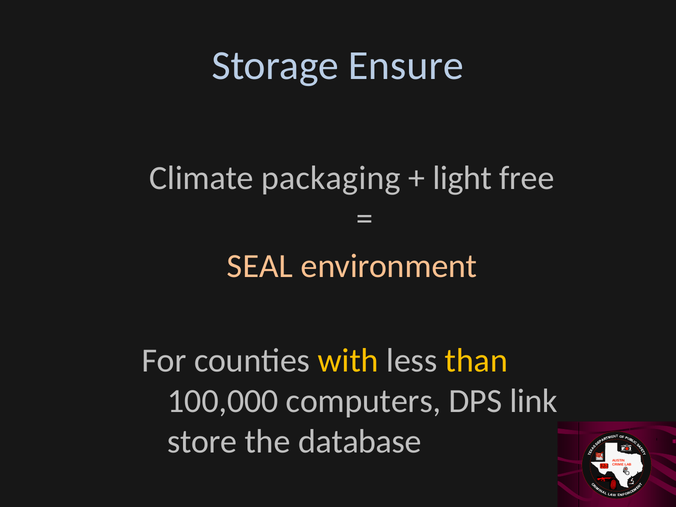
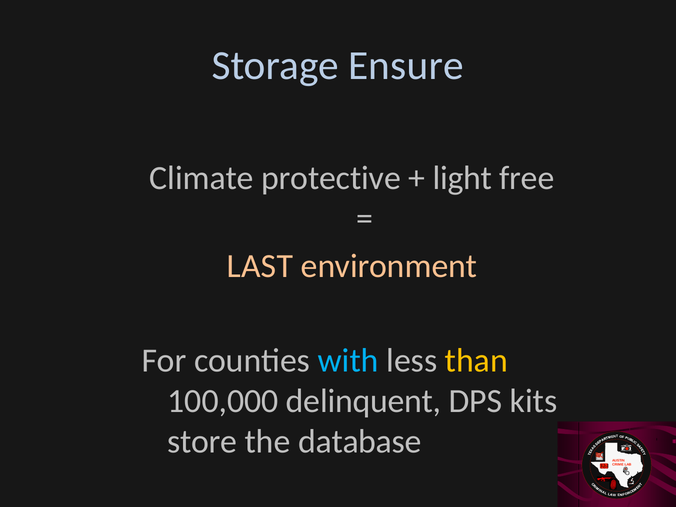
packaging: packaging -> protective (331, 178)
SEAL: SEAL -> LAST (260, 266)
with colour: yellow -> light blue (348, 361)
computers: computers -> delinquent (364, 401)
link: link -> kits (534, 401)
